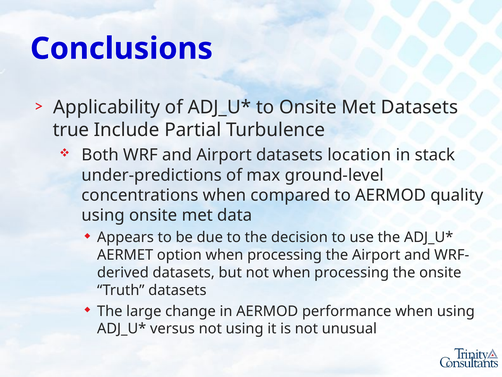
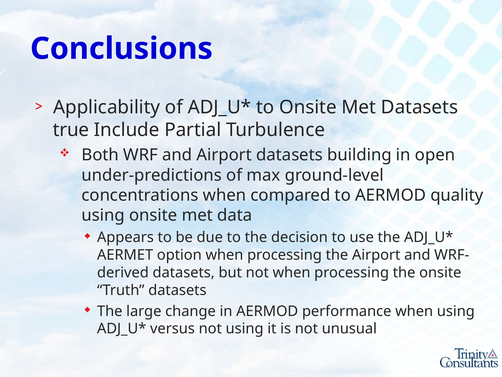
location: location -> building (359, 155)
stack: stack -> open (435, 155)
